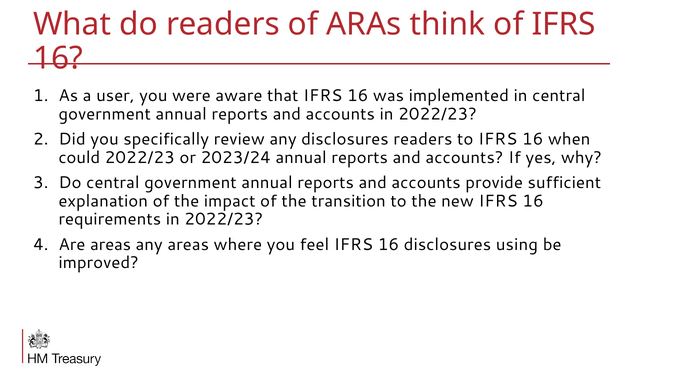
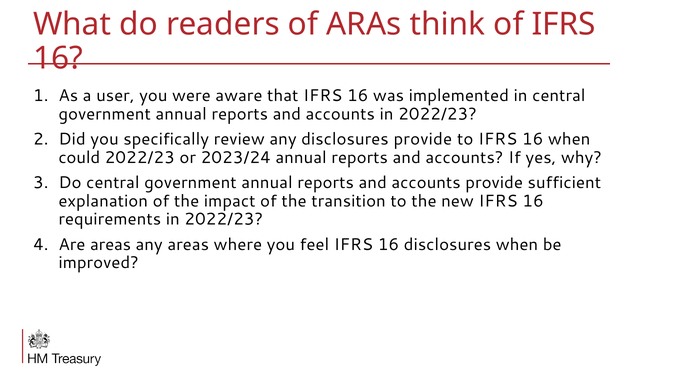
disclosures readers: readers -> provide (423, 139)
disclosures using: using -> when (517, 244)
